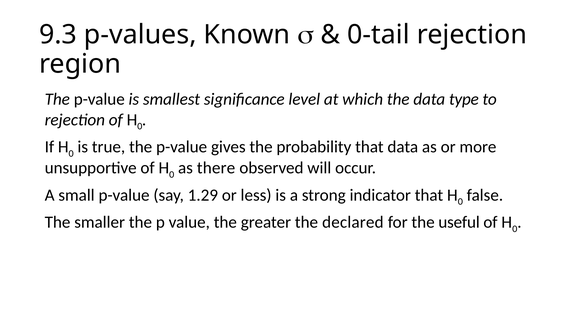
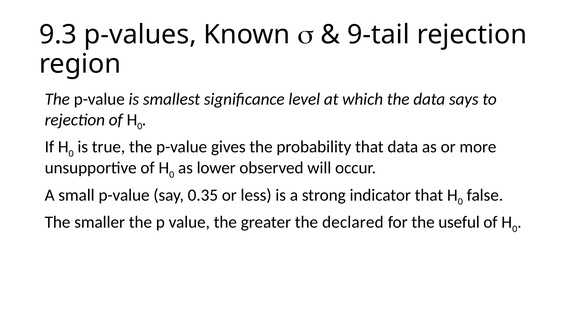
0-tail: 0-tail -> 9-tail (379, 35)
type: type -> says (464, 99)
there: there -> lower (216, 168)
1.29: 1.29 -> 0.35 (203, 195)
